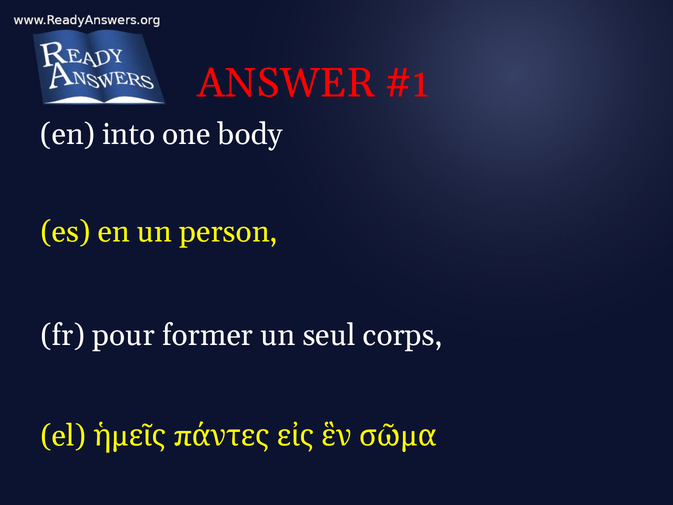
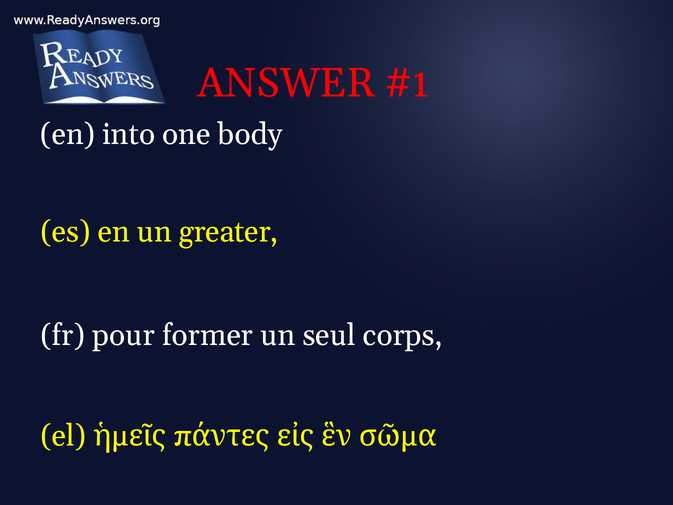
person: person -> greater (229, 232)
